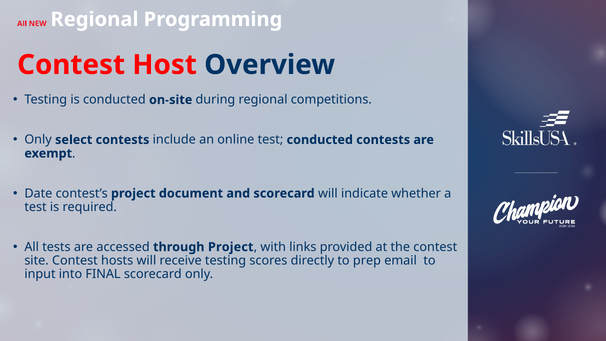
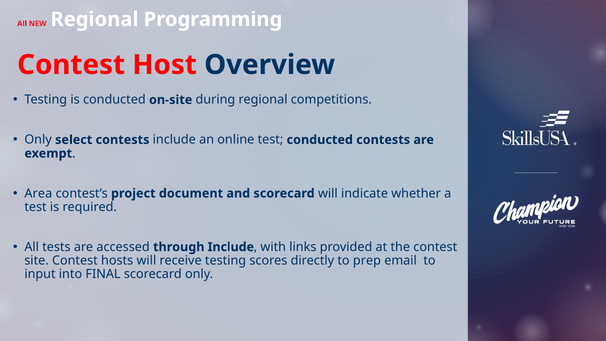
Date: Date -> Area (38, 193)
through Project: Project -> Include (231, 247)
